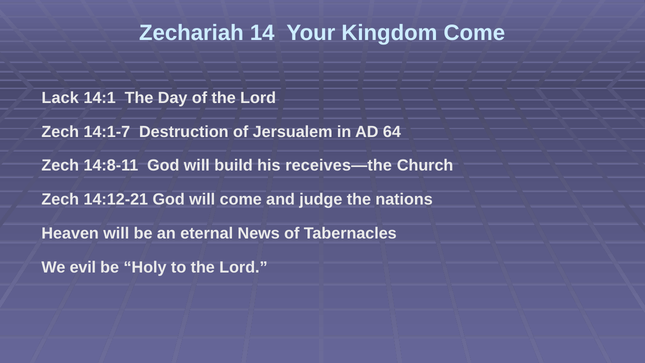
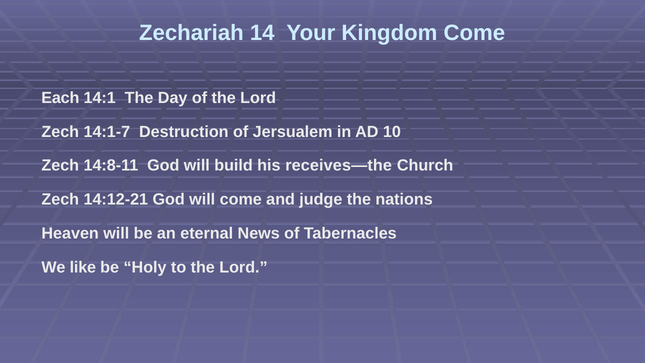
Lack: Lack -> Each (60, 98)
64: 64 -> 10 (392, 132)
evil: evil -> like (83, 267)
